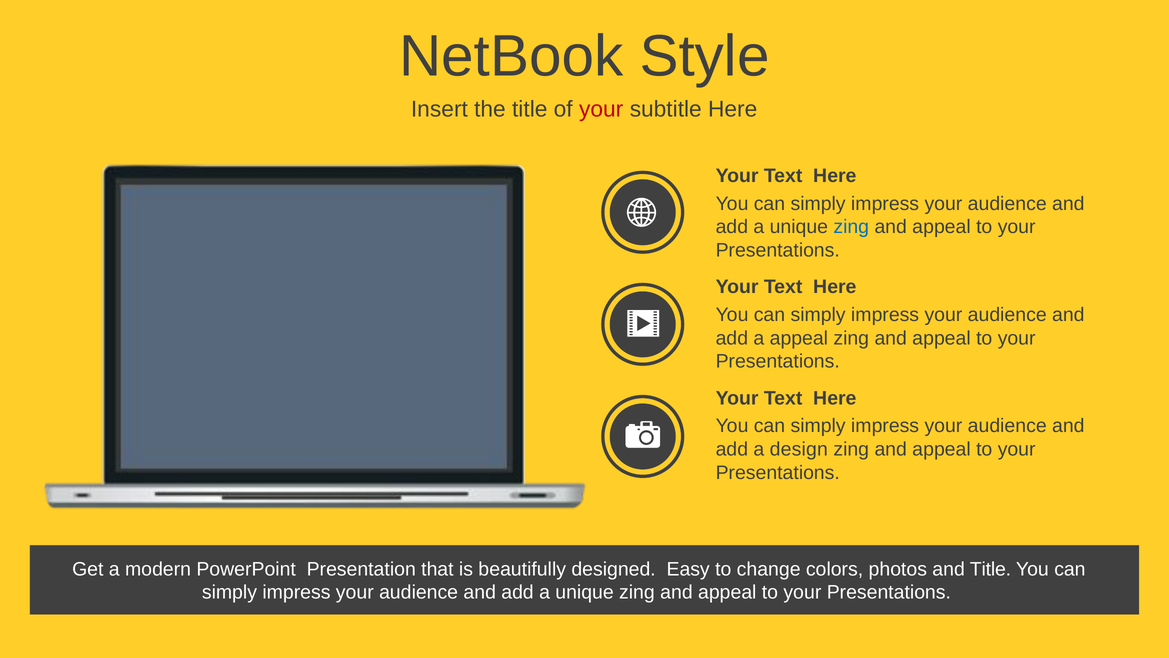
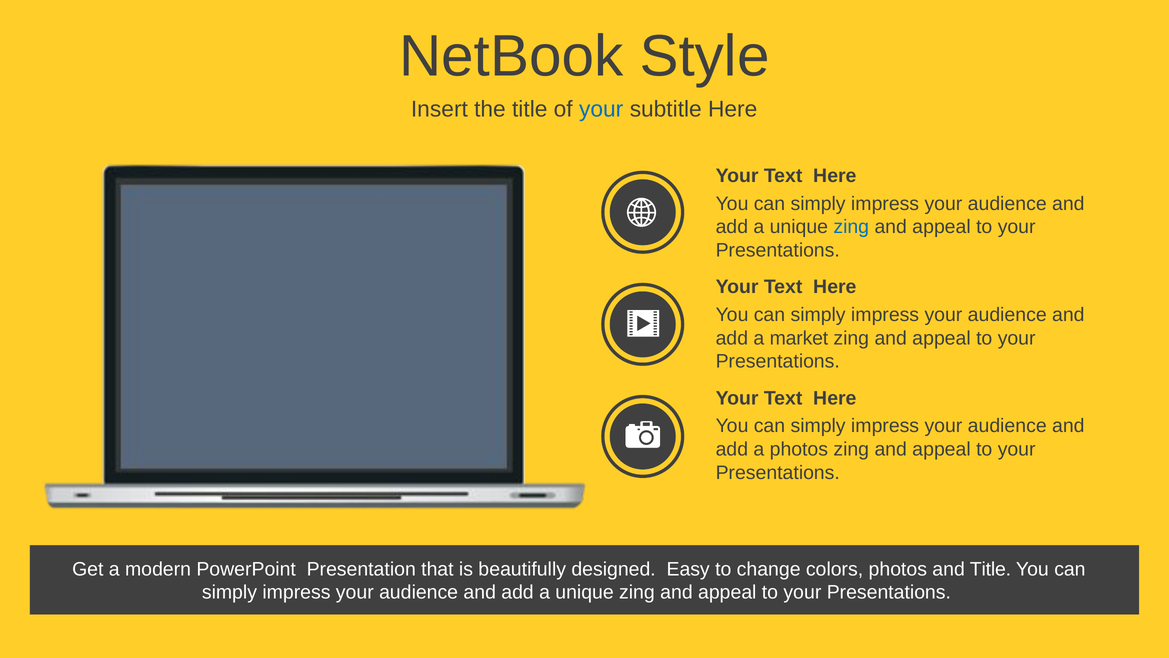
your colour: red -> blue (601, 109)
a appeal: appeal -> market (799, 338)
a design: design -> photos (799, 449)
